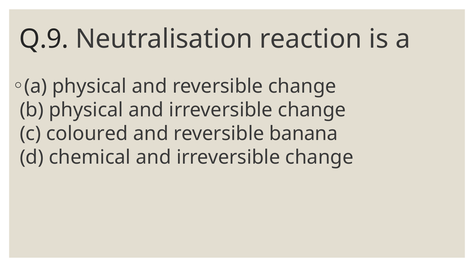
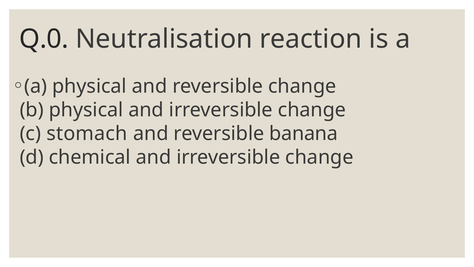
Q.9: Q.9 -> Q.0 (44, 39)
coloured: coloured -> stomach (87, 134)
